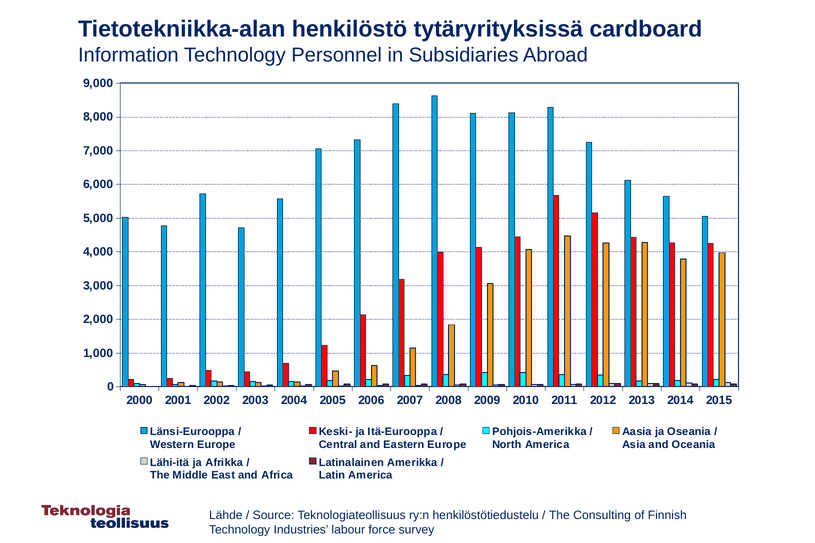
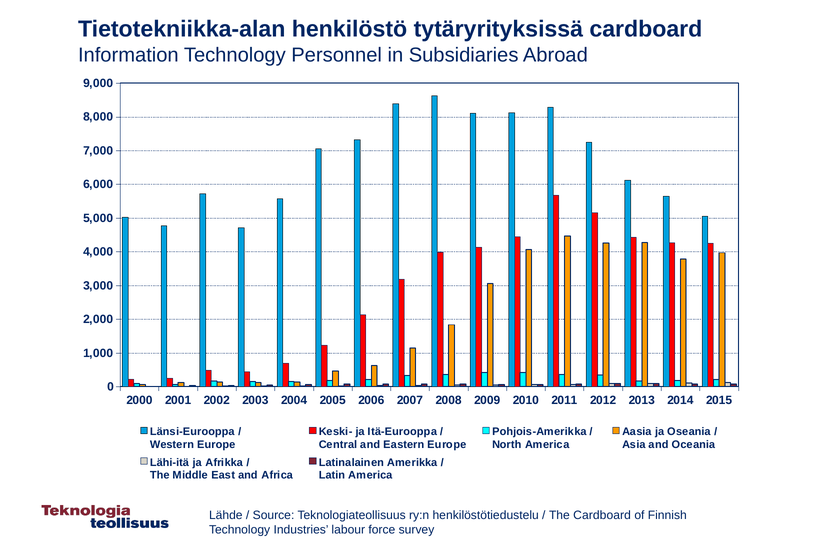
The Consulting: Consulting -> Cardboard (602, 516)
